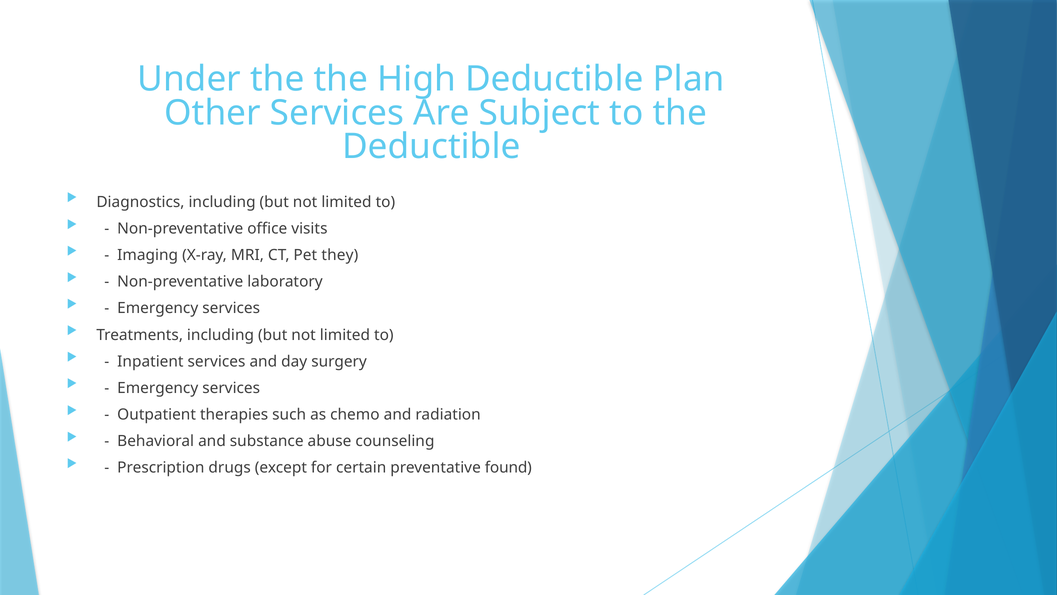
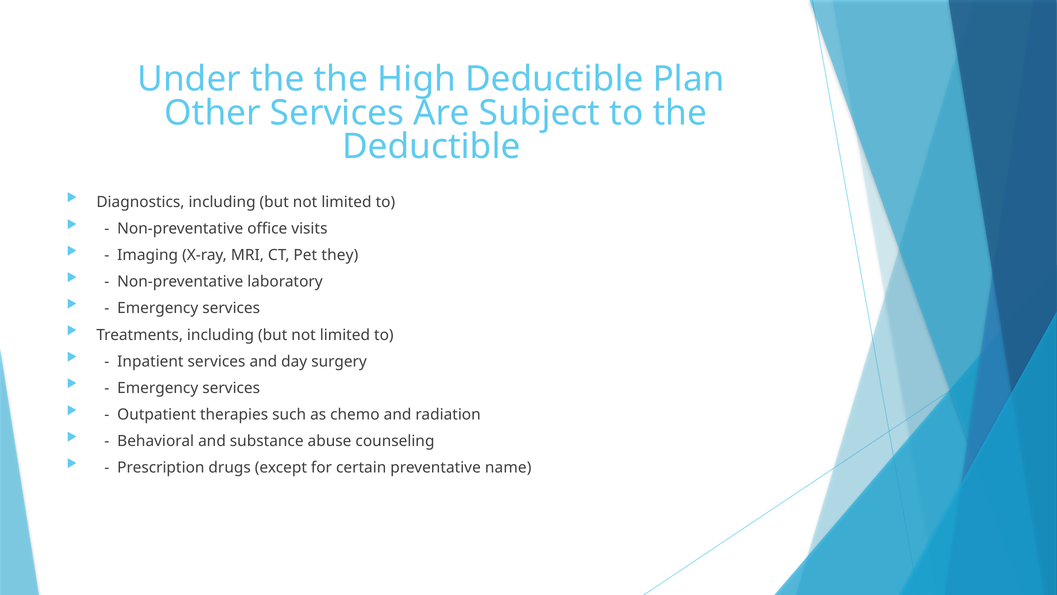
found: found -> name (508, 468)
